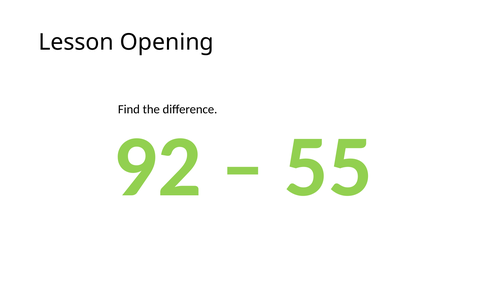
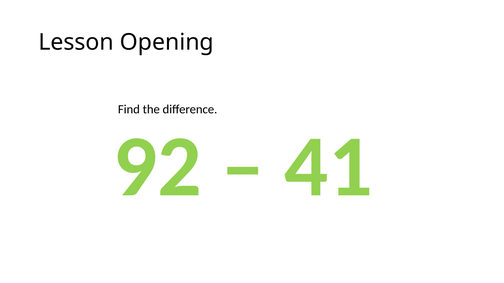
55: 55 -> 41 (328, 167)
